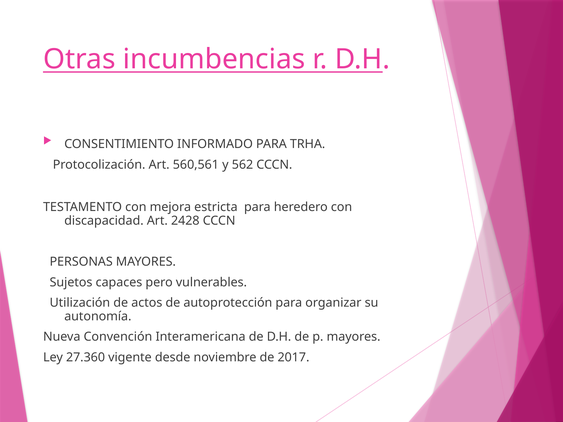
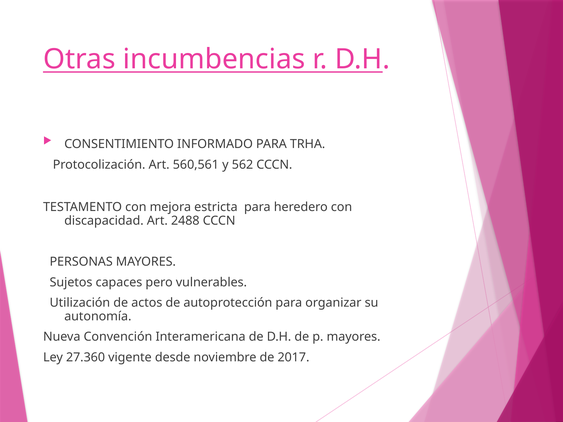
2428: 2428 -> 2488 (185, 221)
